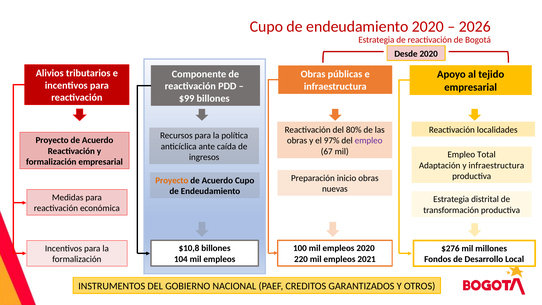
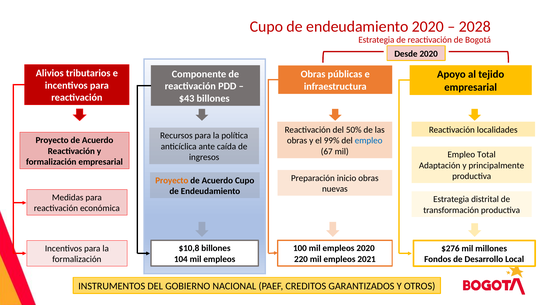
2026: 2026 -> 2028 (475, 27)
$99: $99 -> $43 (187, 98)
80%: 80% -> 50% (354, 130)
97%: 97% -> 99% (332, 141)
empleo colour: purple -> blue (369, 141)
y infraestructura: infraestructura -> principalmente (496, 165)
